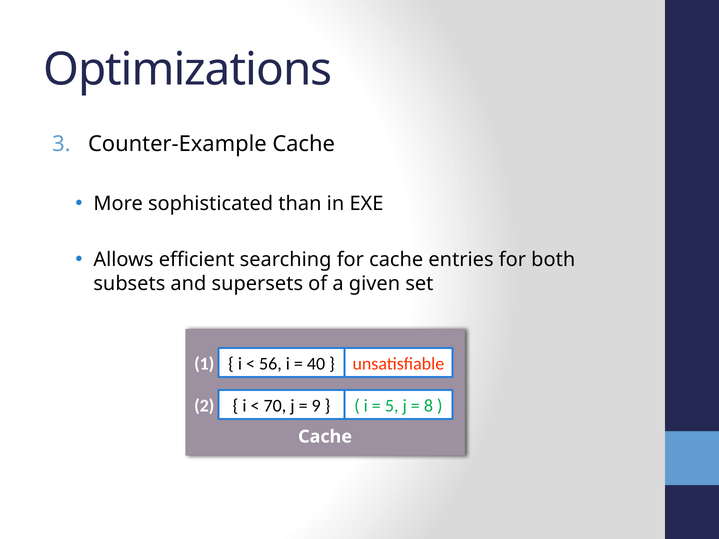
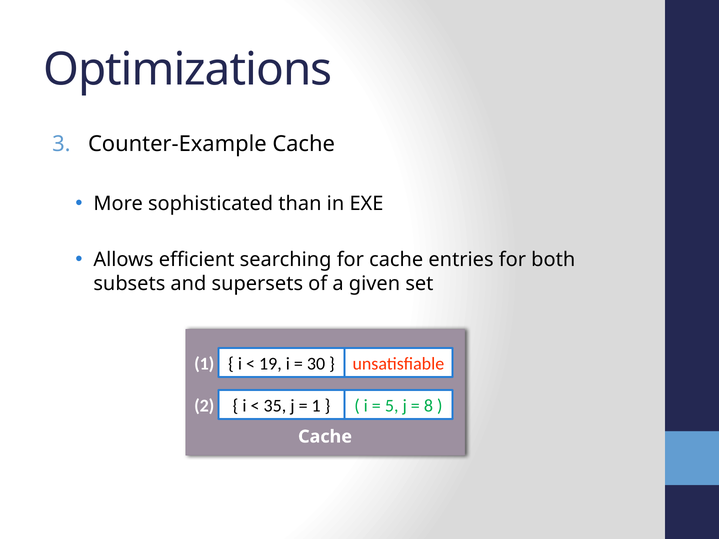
56: 56 -> 19 (270, 364)
40: 40 -> 30 (316, 364)
70: 70 -> 35 (275, 406)
9: 9 -> 1 (316, 406)
